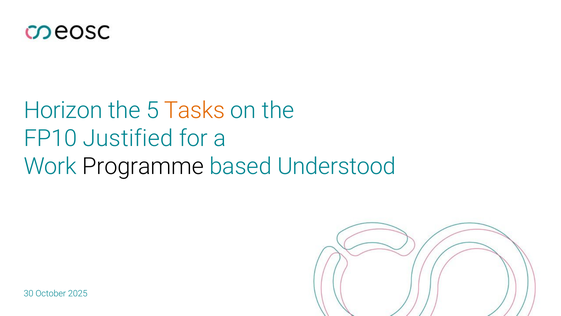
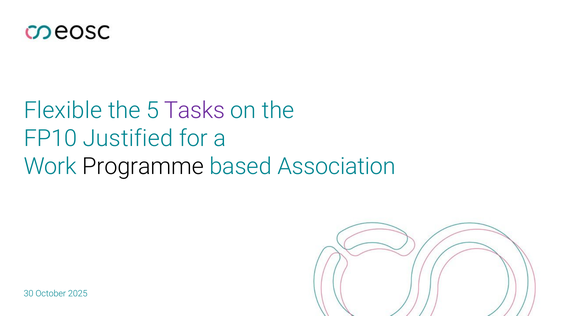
Horizon: Horizon -> Flexible (63, 110)
Tasks colour: orange -> purple (195, 110)
Understood: Understood -> Association (337, 166)
